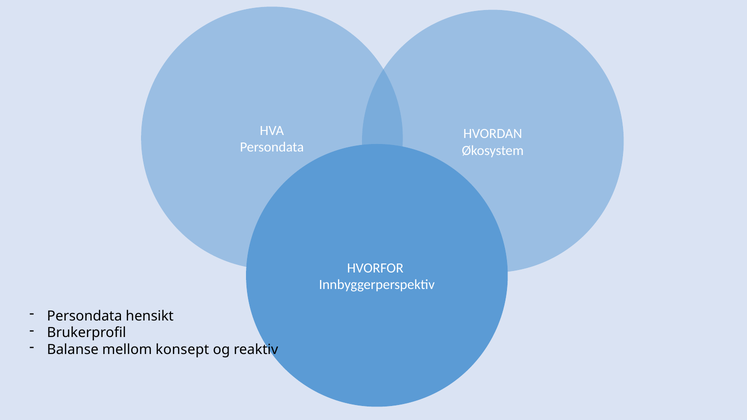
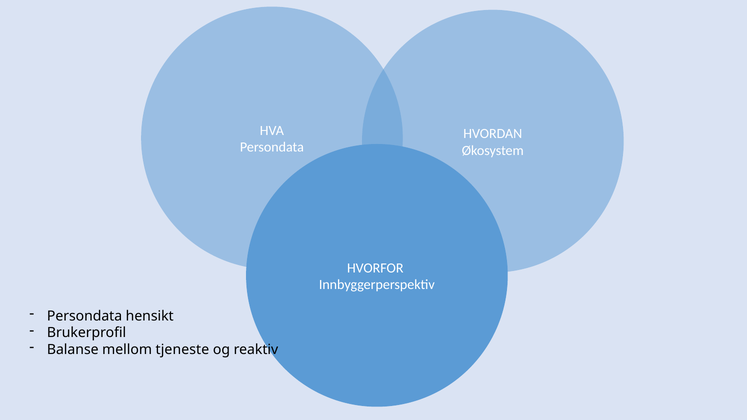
konsept: konsept -> tjeneste (182, 350)
